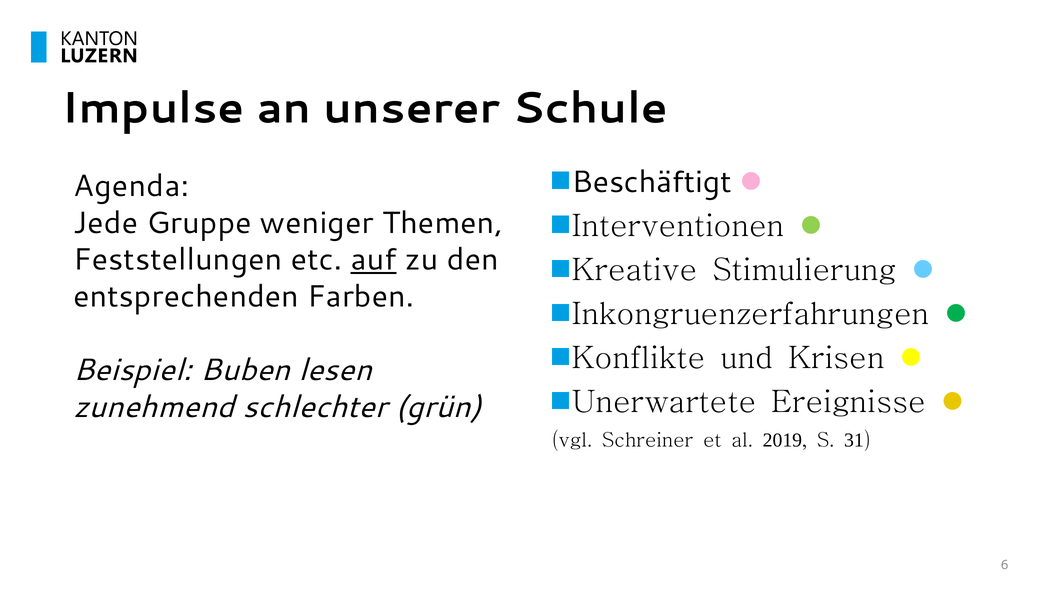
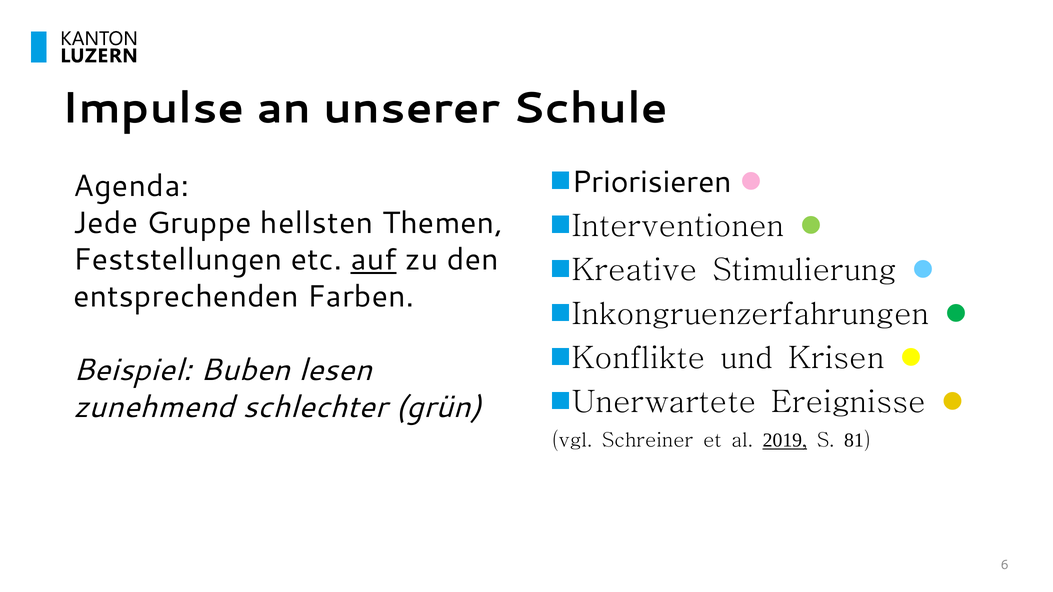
Beschäftigt: Beschäftigt -> Priorisieren (652, 182)
weniger: weniger -> hellsten (317, 223)
2019 underline: none -> present (785, 441)
31: 31 -> 81 (857, 441)
